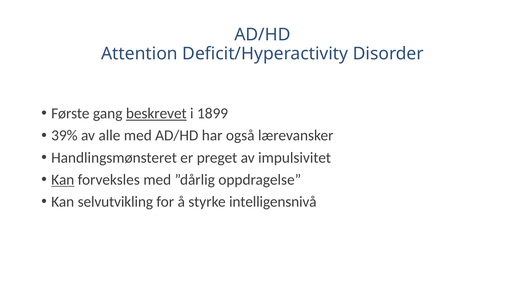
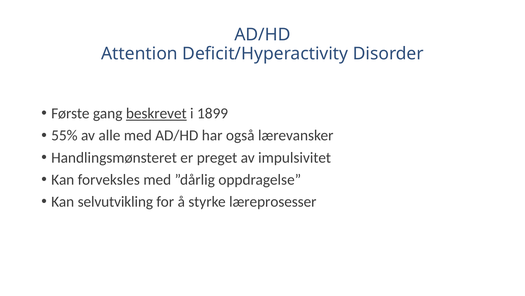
39%: 39% -> 55% (64, 135)
Kan underline: present -> none (63, 179)
intelligensnivå: intelligensnivå -> læreprosesser (273, 201)
